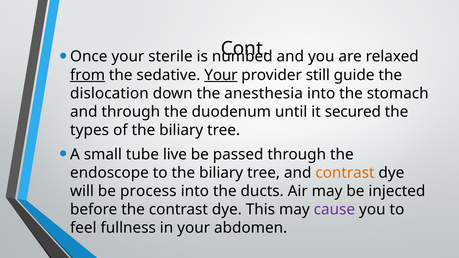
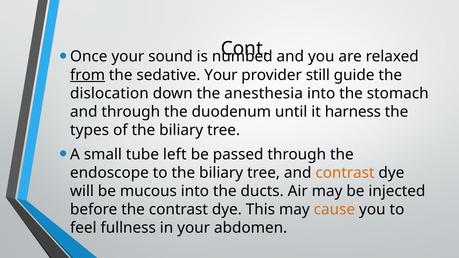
sterile: sterile -> sound (171, 57)
Your underline: present -> none (221, 75)
secured: secured -> harness (353, 112)
live: live -> left (175, 154)
process: process -> mucous (148, 191)
cause colour: purple -> orange (334, 209)
